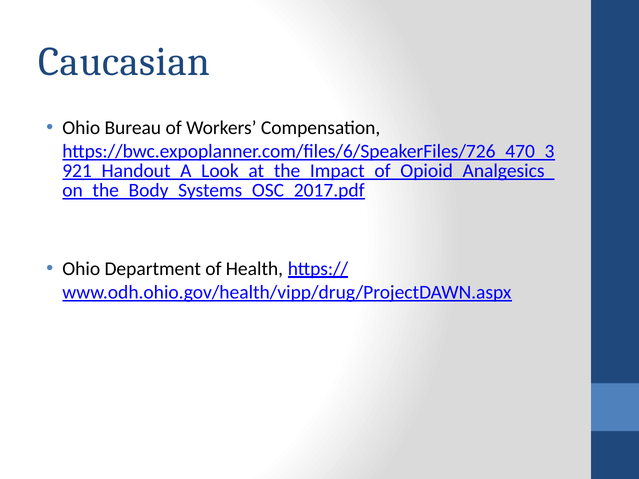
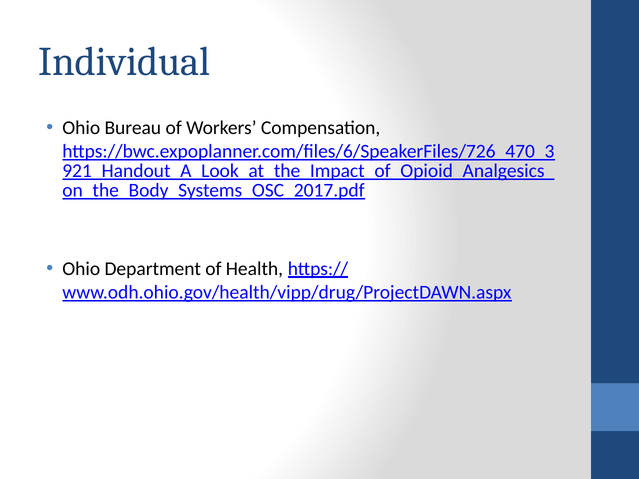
Caucasian: Caucasian -> Individual (124, 62)
